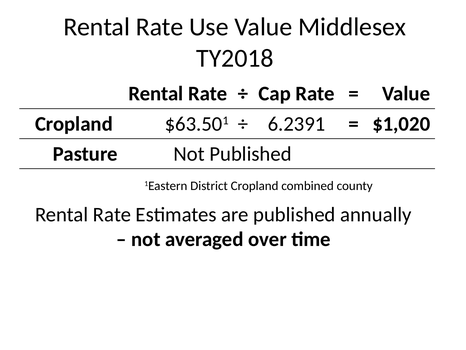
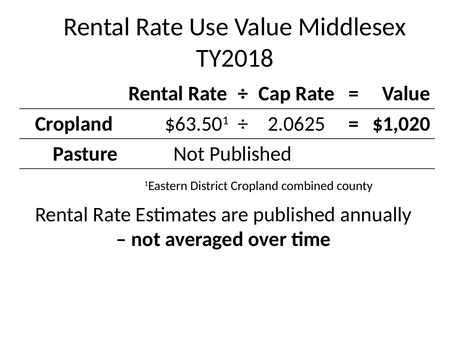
6.2391: 6.2391 -> 2.0625 (297, 124)
